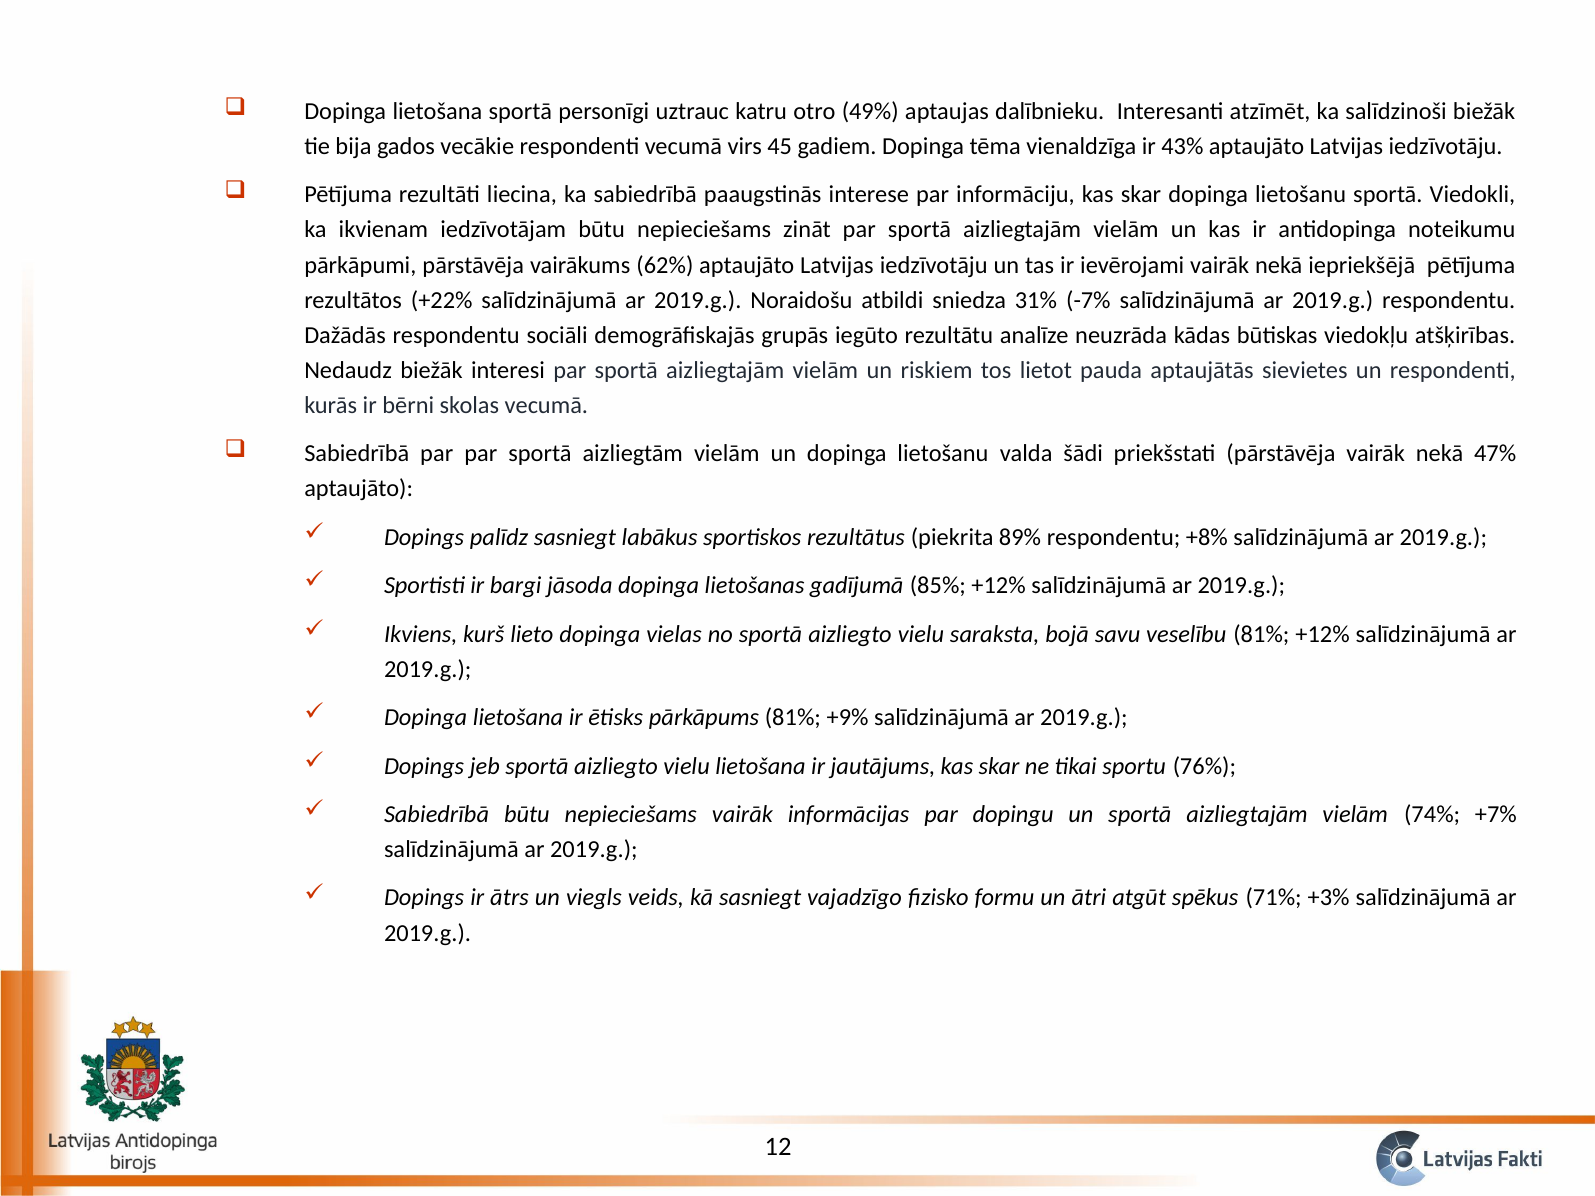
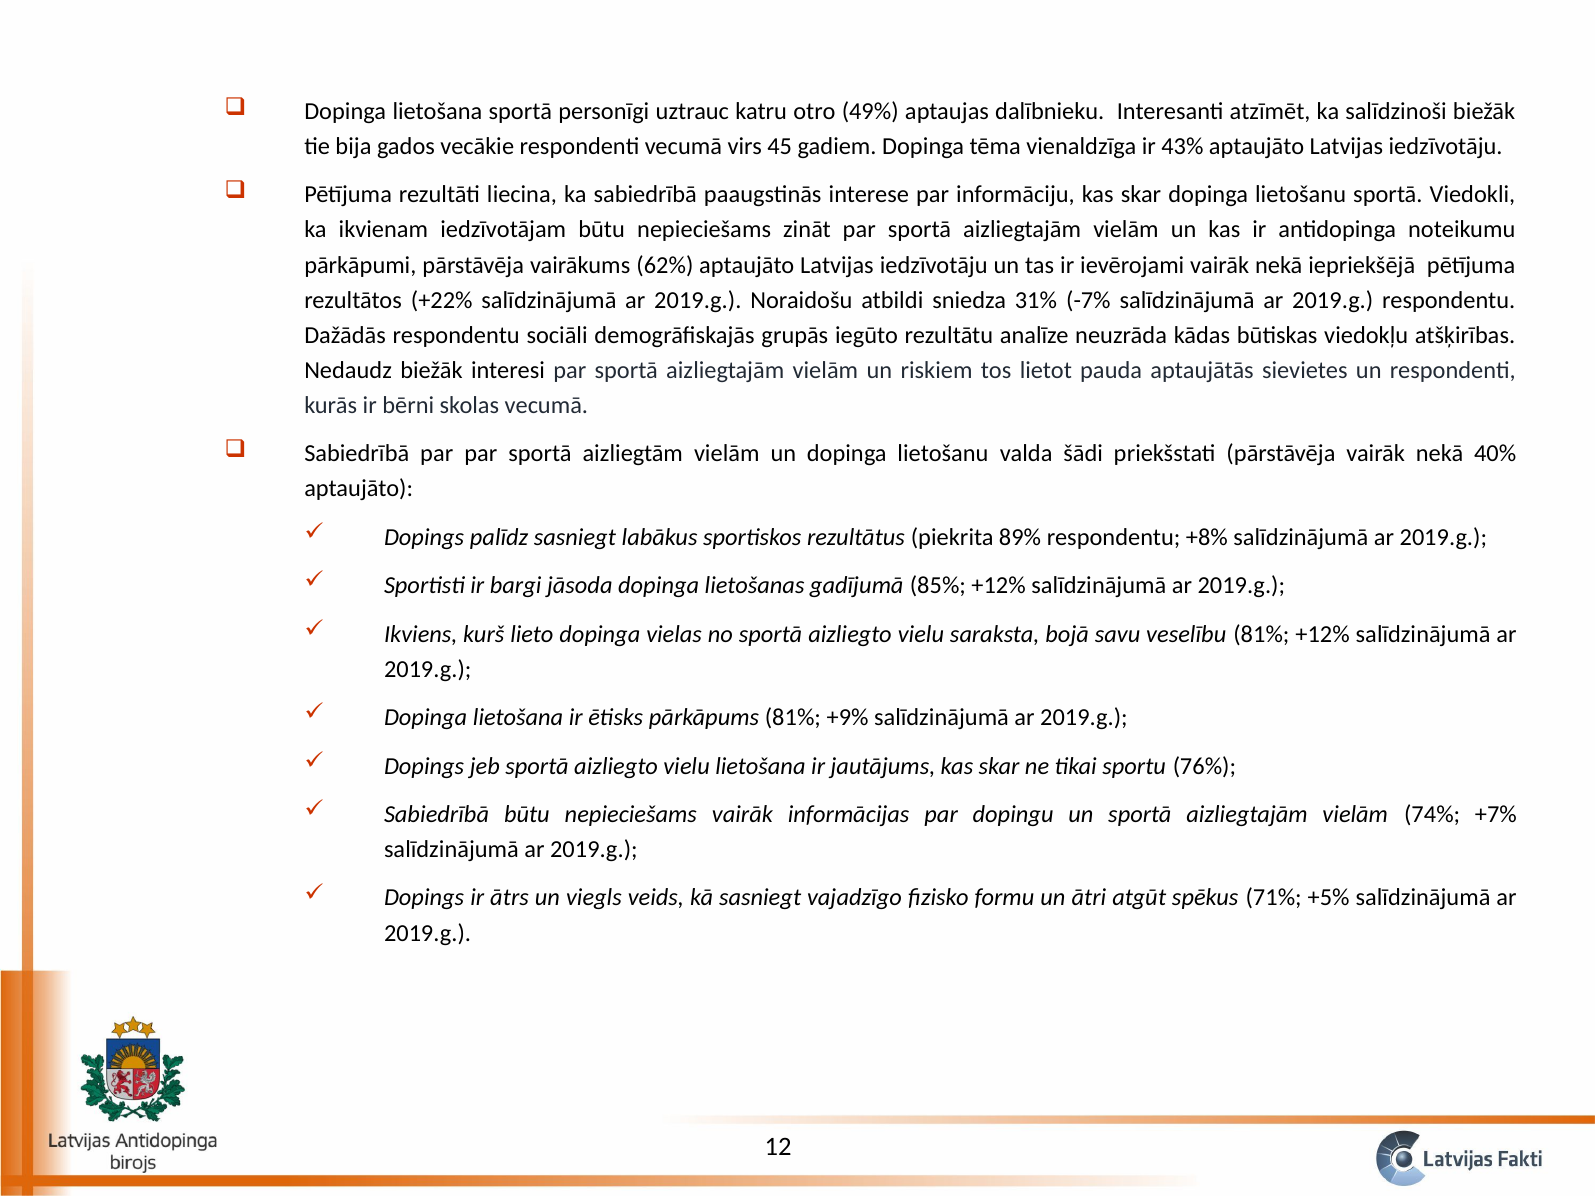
47%: 47% -> 40% (1495, 454)
+3%: +3% -> +5% (1329, 898)
